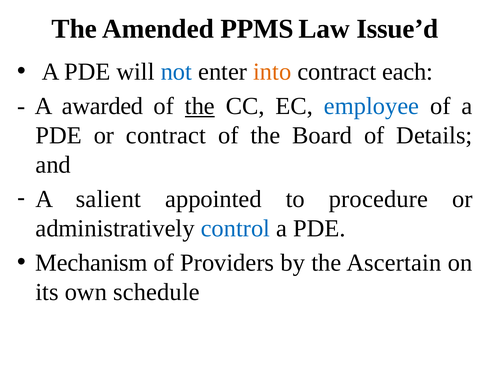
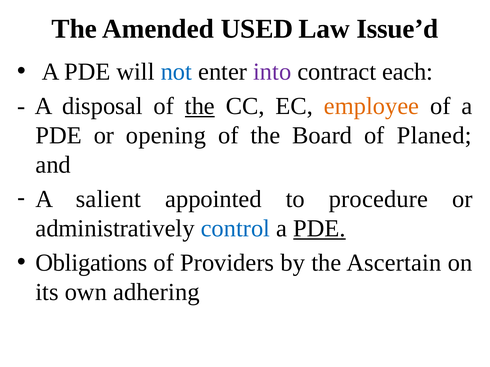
PPMS: PPMS -> USED (257, 29)
into colour: orange -> purple (272, 72)
awarded: awarded -> disposal (102, 106)
employee colour: blue -> orange (372, 106)
or contract: contract -> opening (166, 136)
Details: Details -> Planed (434, 136)
PDE underline: none -> present (319, 229)
Mechanism: Mechanism -> Obligations (91, 263)
schedule: schedule -> adhering (156, 292)
